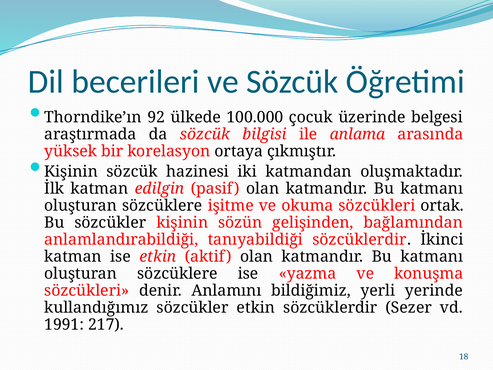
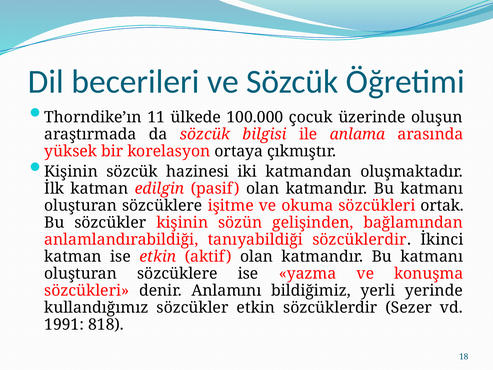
92: 92 -> 11 (156, 117)
belgesi: belgesi -> oluşun (437, 117)
217: 217 -> 818 (106, 325)
